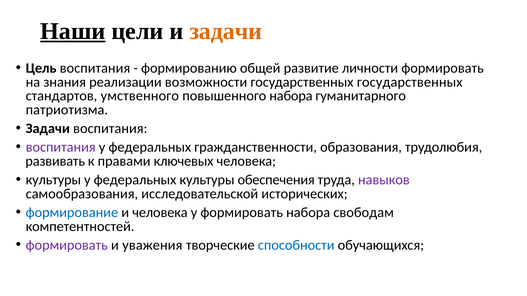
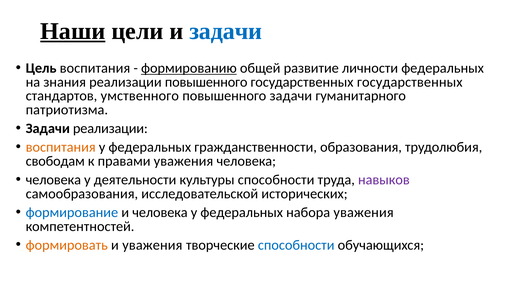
задачи colour: orange -> blue (226, 31)
формированию underline: none -> present (189, 68)
личности формировать: формировать -> федеральных (443, 68)
реализации возможности: возможности -> повышенного (206, 82)
повышенного набора: набора -> задачи (291, 96)
Задачи воспитания: воспитания -> реализации (110, 129)
воспитания colour: purple -> orange (61, 147)
развивать: развивать -> свободам (55, 161)
правами ключевых: ключевых -> уважения (183, 161)
культуры: культуры -> человека (53, 180)
федеральных: федеральных -> деятельности (135, 180)
культуры обеспечения: обеспечения -> способности (276, 180)
формировать: формировать -> федеральных (242, 213)
набора свободам: свободам -> уважения (364, 213)
формировать colour: purple -> orange (67, 245)
